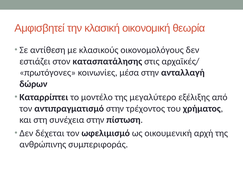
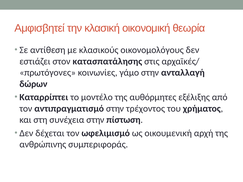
μέσα: μέσα -> γάμο (129, 73)
μεγαλύτερο: μεγαλύτερο -> αυθόρμητες (153, 97)
